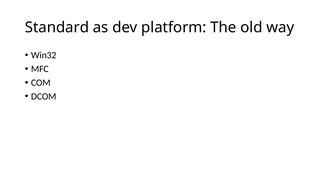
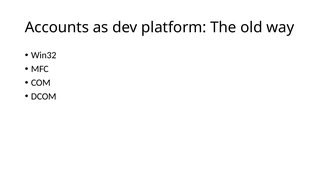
Standard: Standard -> Accounts (57, 27)
